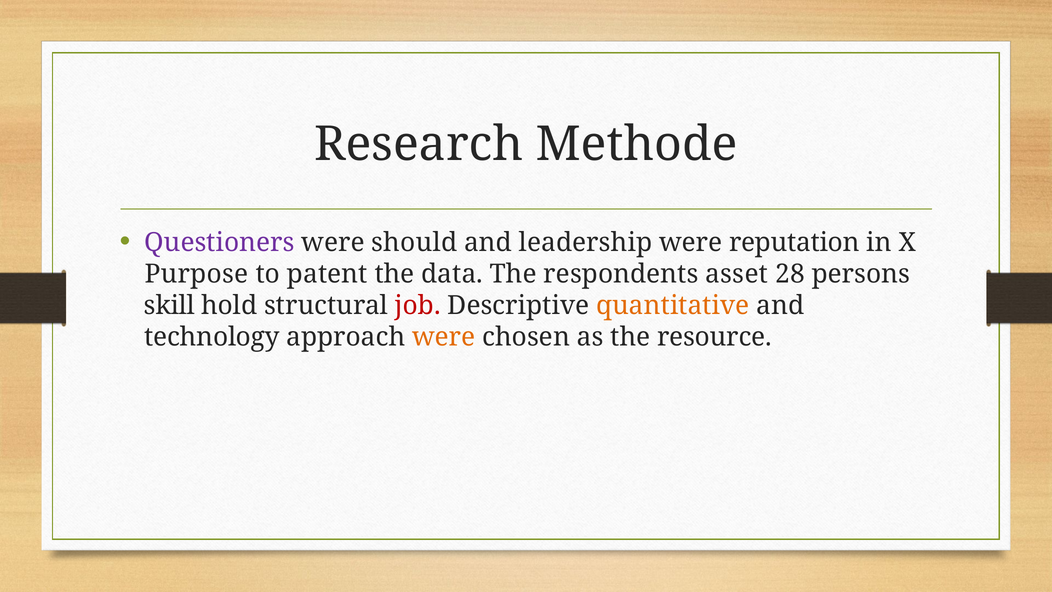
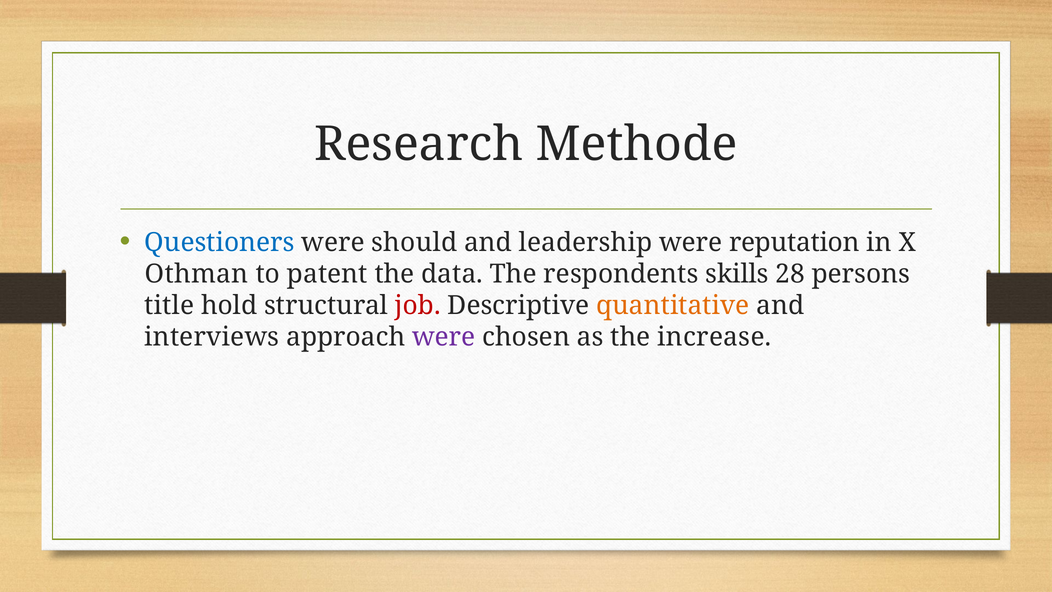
Questioners colour: purple -> blue (219, 242)
Purpose: Purpose -> Othman (197, 274)
asset: asset -> skills (737, 274)
skill: skill -> title (169, 305)
technology: technology -> interviews (212, 337)
were colour: orange -> purple (444, 337)
resource: resource -> increase (714, 337)
